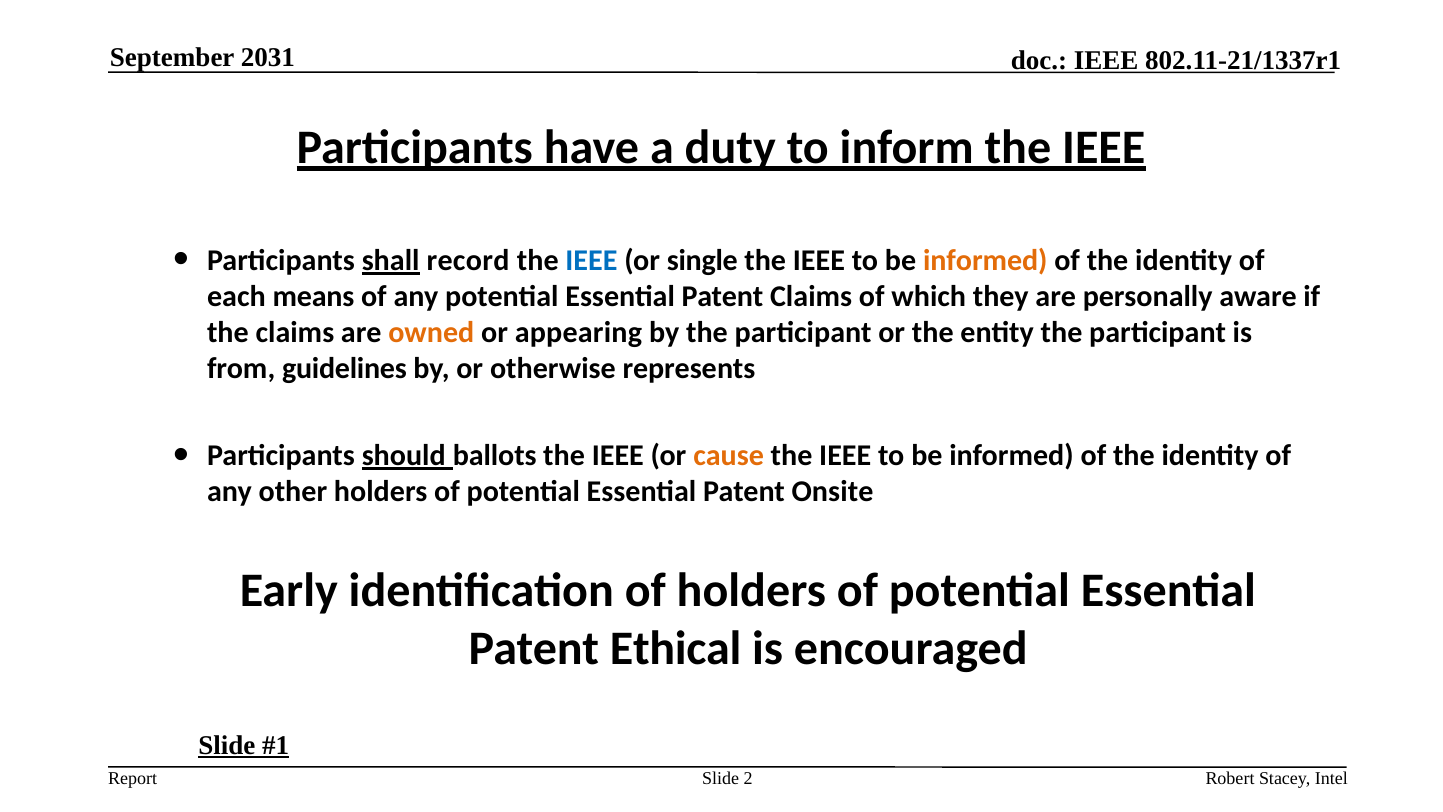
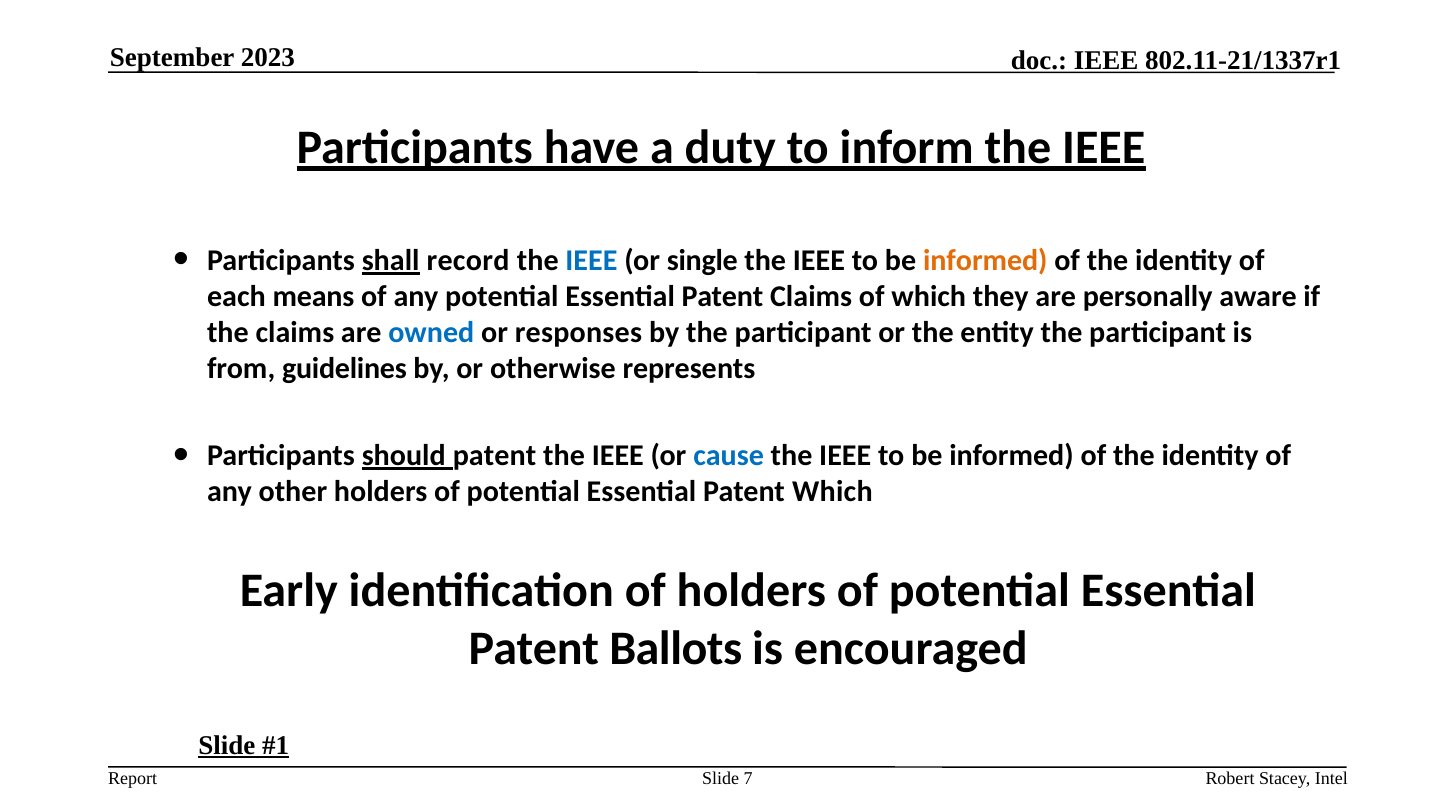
2031: 2031 -> 2023 (268, 57)
owned colour: orange -> blue (431, 332)
appearing: appearing -> responses (578, 332)
should ballots: ballots -> patent (495, 456)
cause colour: orange -> blue (729, 456)
Patent Onsite: Onsite -> Which (832, 492)
Ethical: Ethical -> Ballots (676, 649)
2: 2 -> 7 (748, 778)
